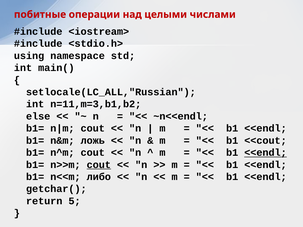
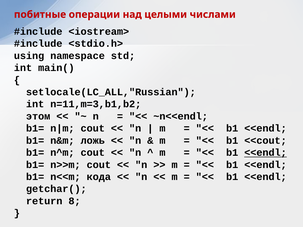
else: else -> этом (38, 116)
cout underline: present -> none (99, 165)
либо: либо -> кода (99, 177)
5: 5 -> 8 (75, 201)
